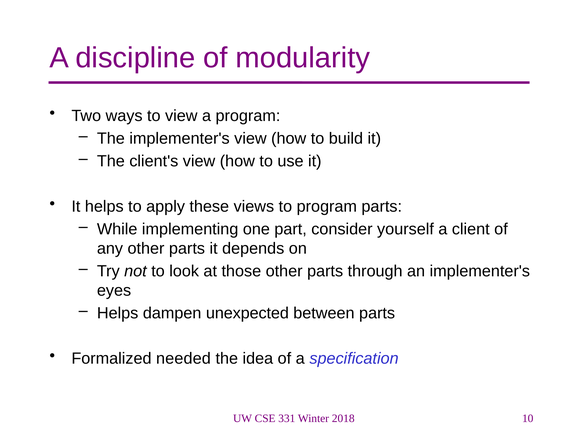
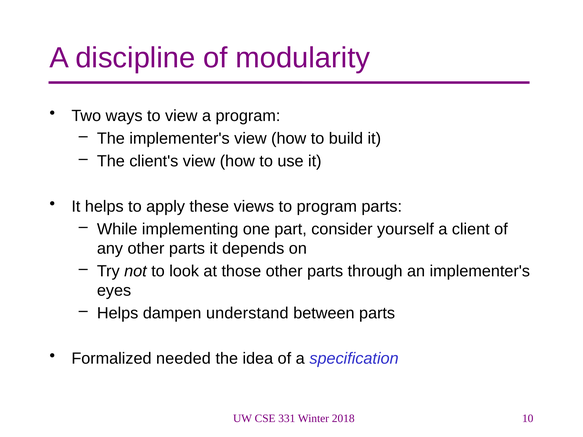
unexpected: unexpected -> understand (247, 313)
